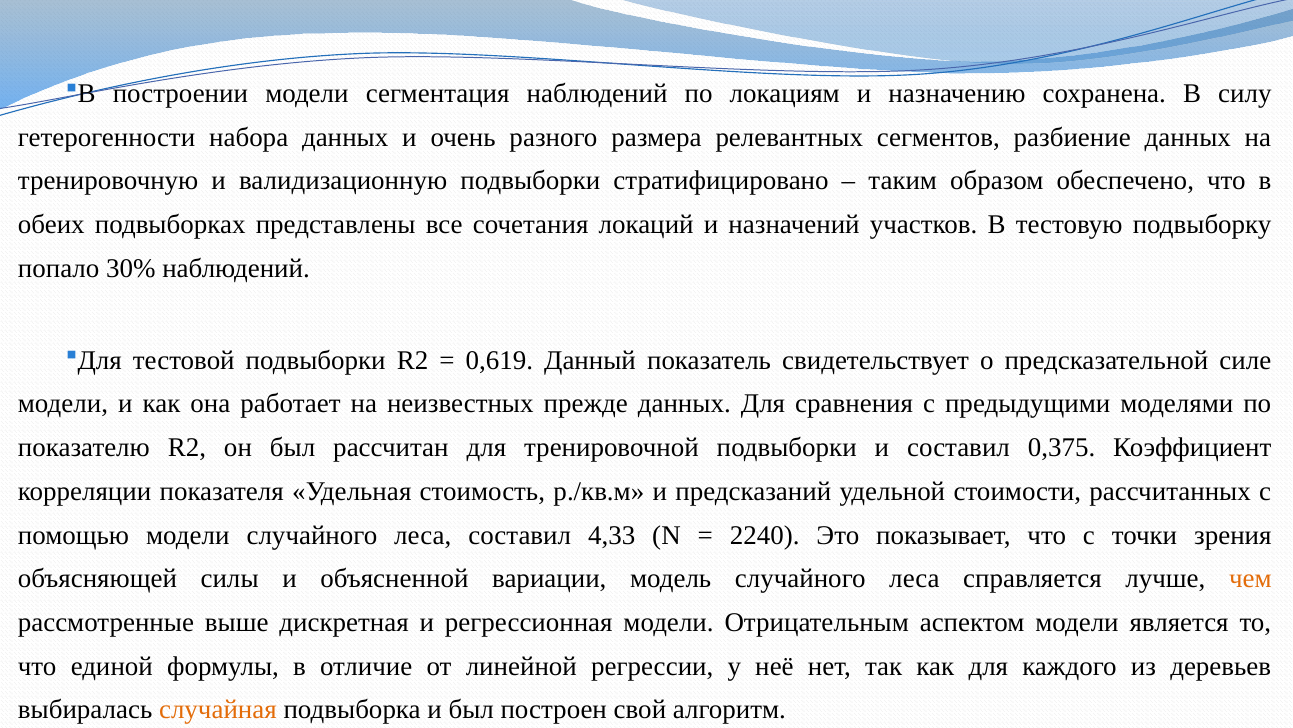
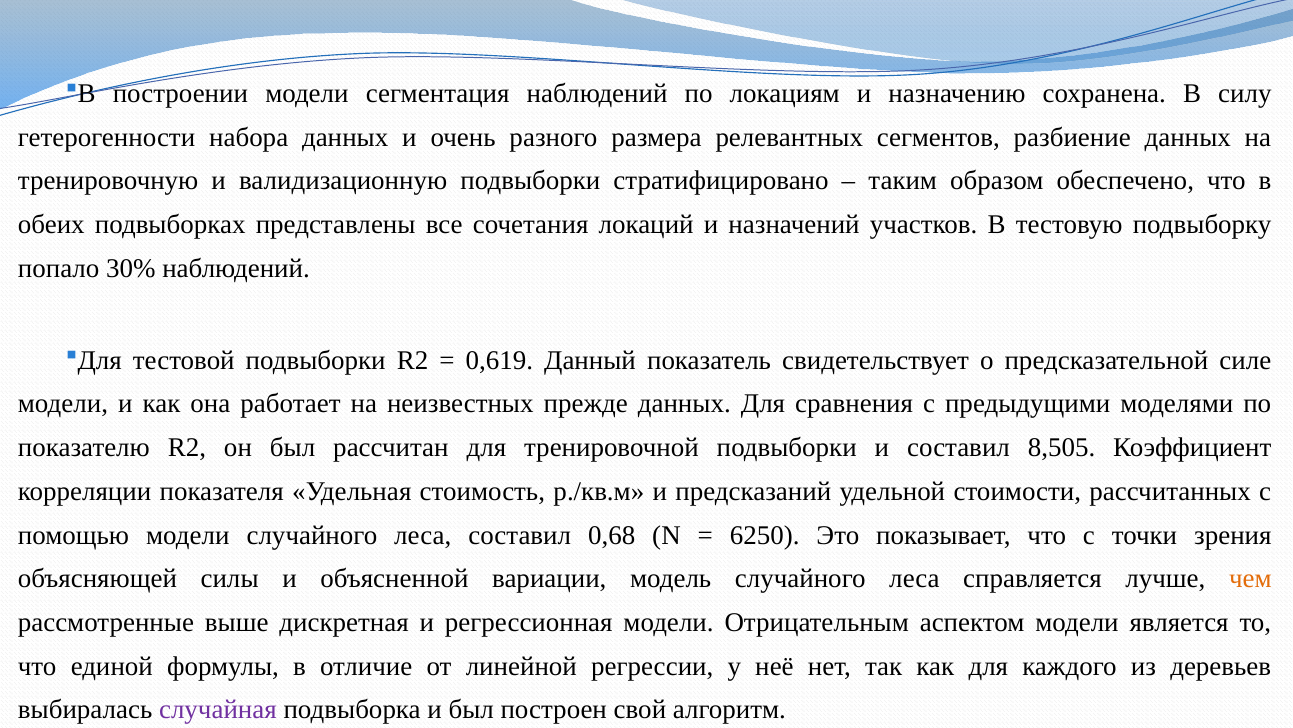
0,375: 0,375 -> 8,505 (1062, 447)
4,33: 4,33 -> 0,68 (612, 535)
2240: 2240 -> 6250 (765, 535)
случайная colour: orange -> purple (218, 709)
